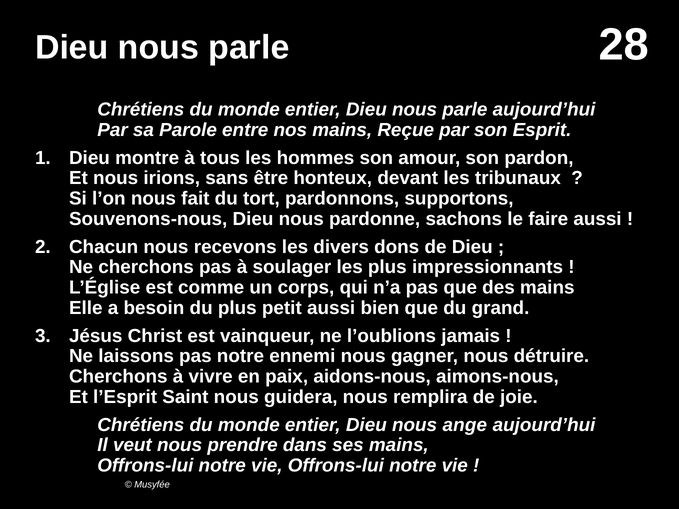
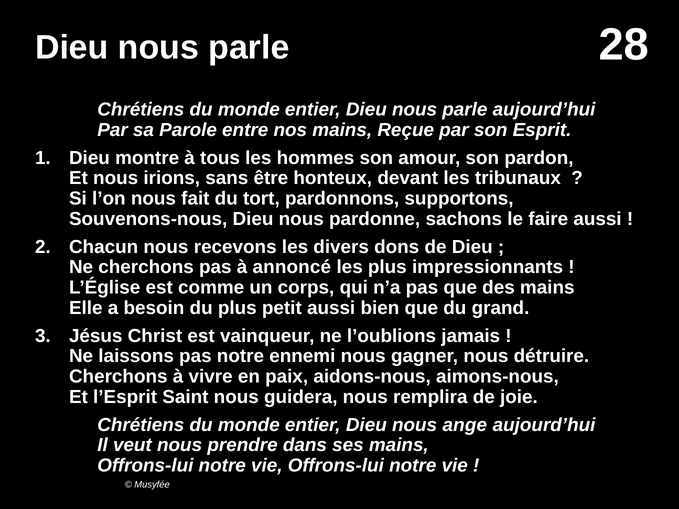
soulager: soulager -> annoncé (292, 267)
